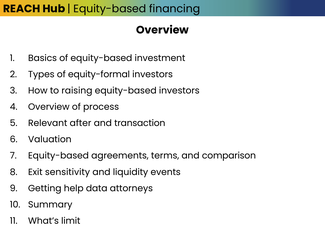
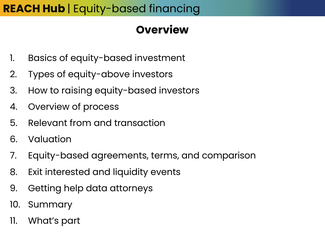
equity-formal: equity-formal -> equity-above (99, 74)
after: after -> from (81, 123)
sensitivity: sensitivity -> interested (68, 172)
limit: limit -> part (71, 221)
